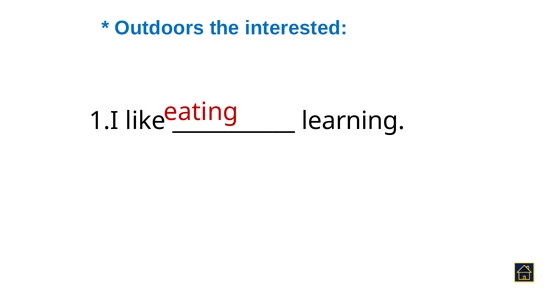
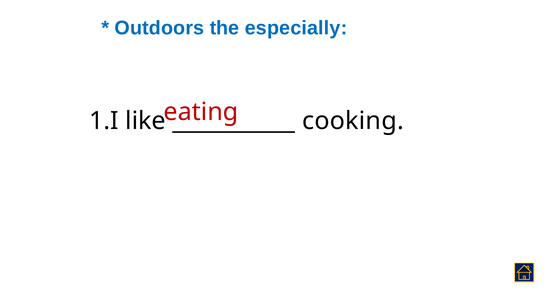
interested: interested -> especially (296, 28)
learning: learning -> cooking (353, 121)
